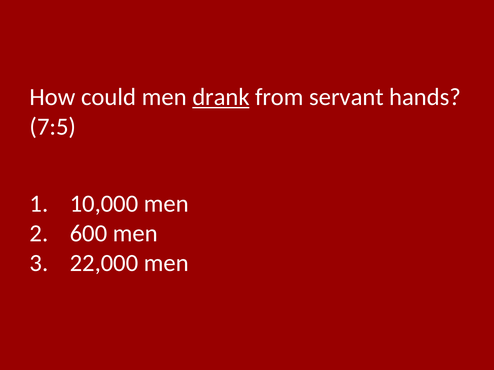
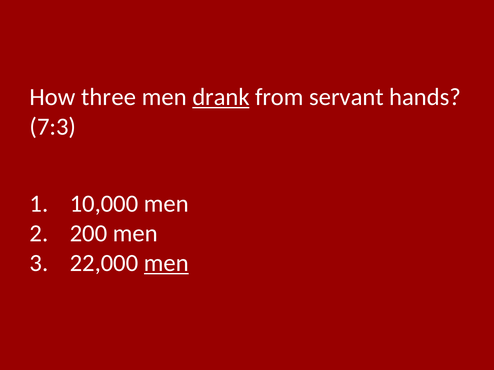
could: could -> three (109, 97)
7:5: 7:5 -> 7:3 (53, 127)
600: 600 -> 200 (88, 234)
men underline: none -> present (166, 263)
